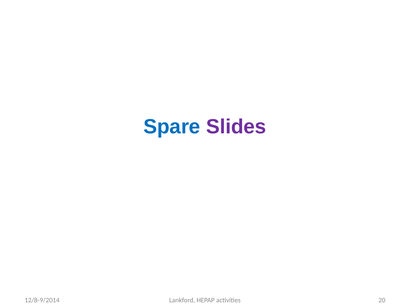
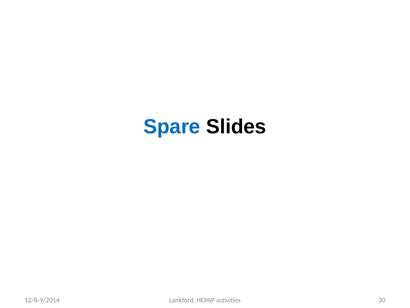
Slides colour: purple -> black (236, 127)
